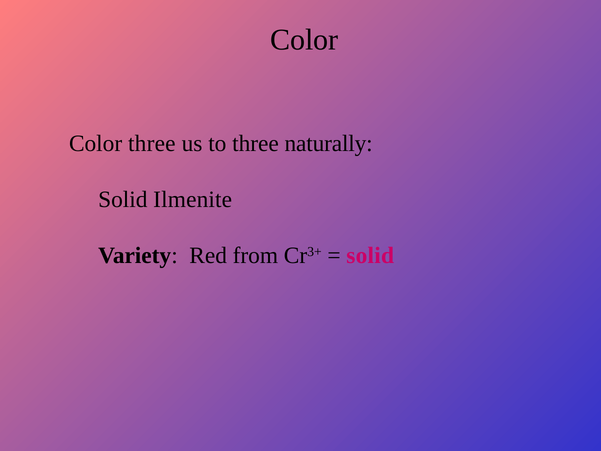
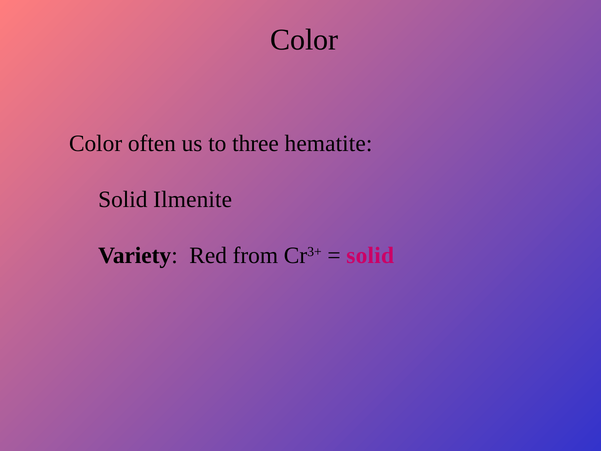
Color three: three -> often (152, 143)
naturally: naturally -> hematite (328, 143)
